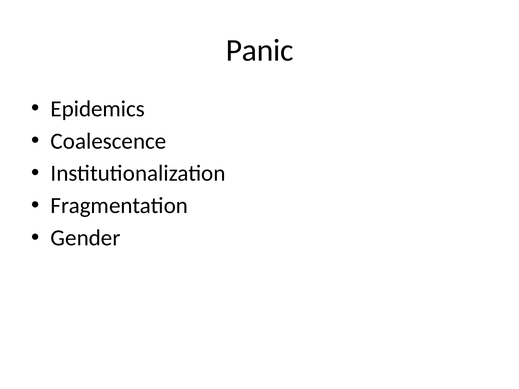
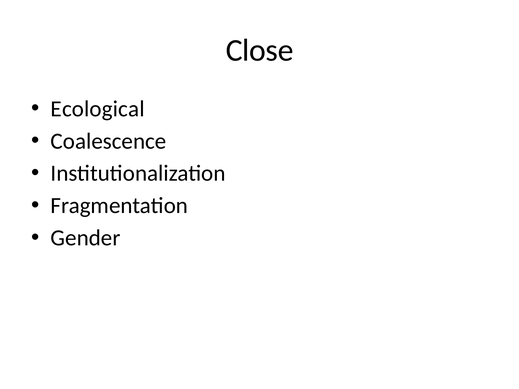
Panic: Panic -> Close (260, 50)
Epidemics: Epidemics -> Ecological (98, 109)
